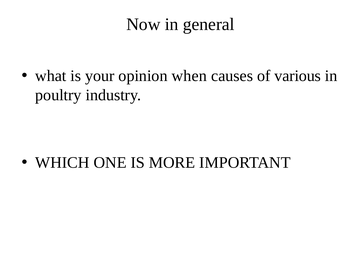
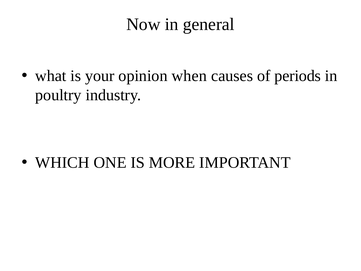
various: various -> periods (298, 76)
